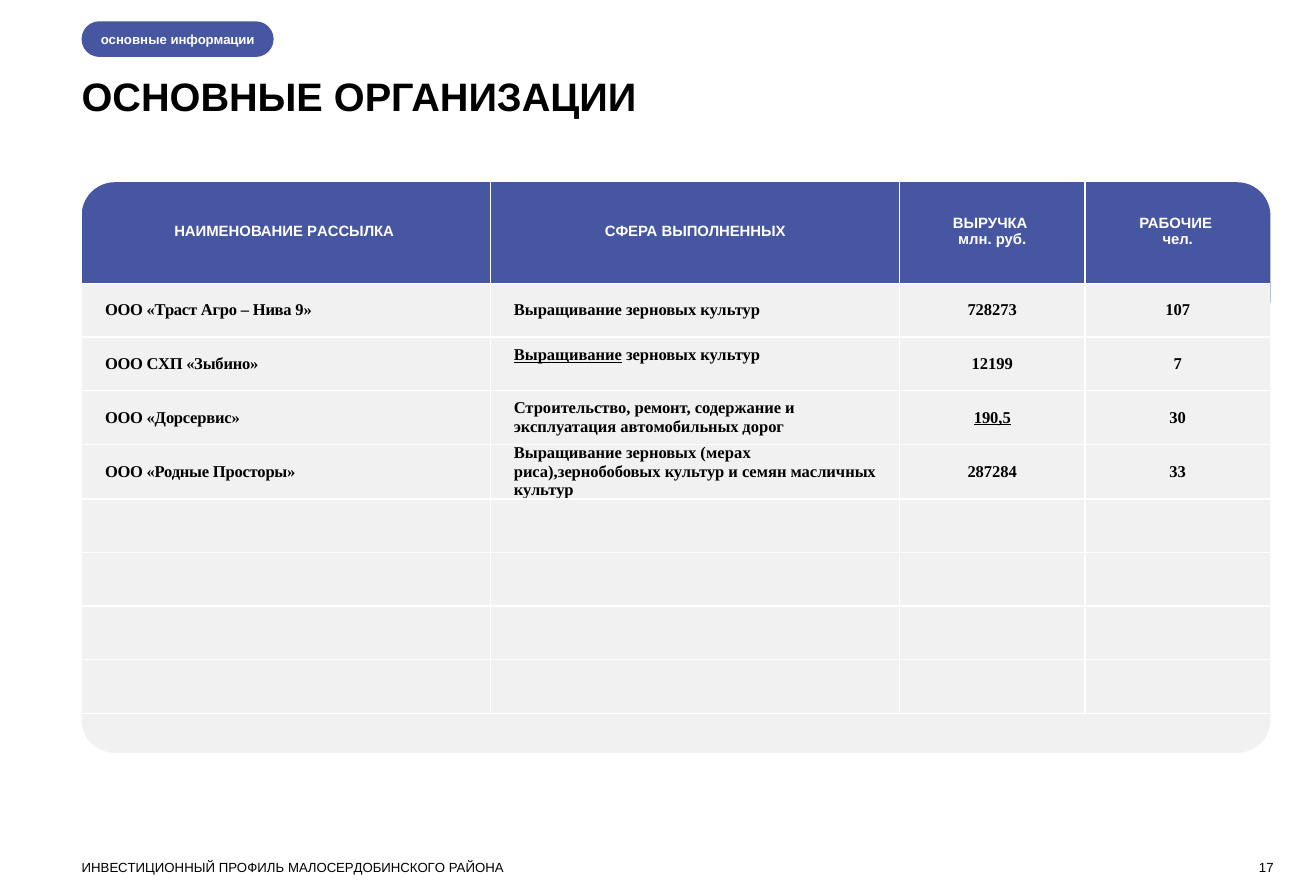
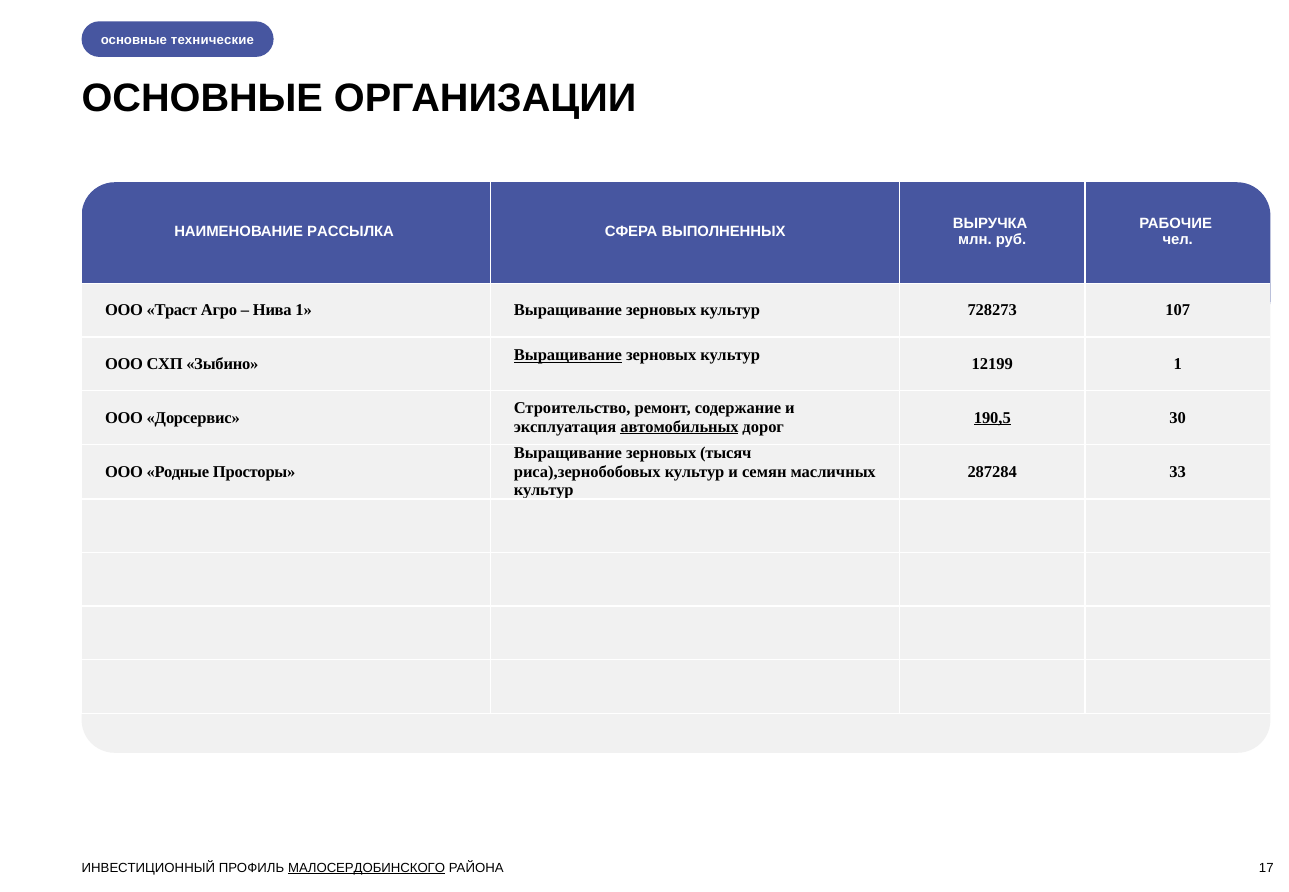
информации: информации -> технические (212, 40)
Нива 9: 9 -> 1 (304, 311)
12199 7: 7 -> 1 (1178, 364)
автомобильных underline: none -> present (680, 427)
мерах: мерах -> тысяч (726, 454)
МАЛОСЕРДОБИНСКОГО underline: none -> present (367, 869)
